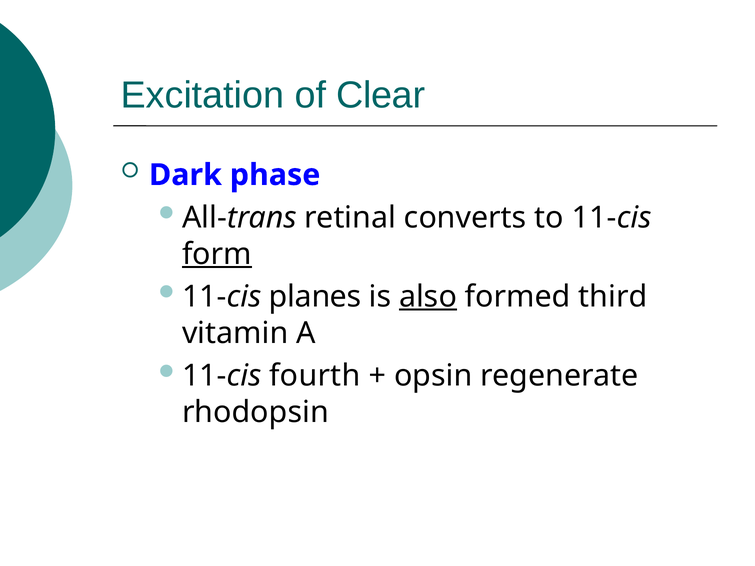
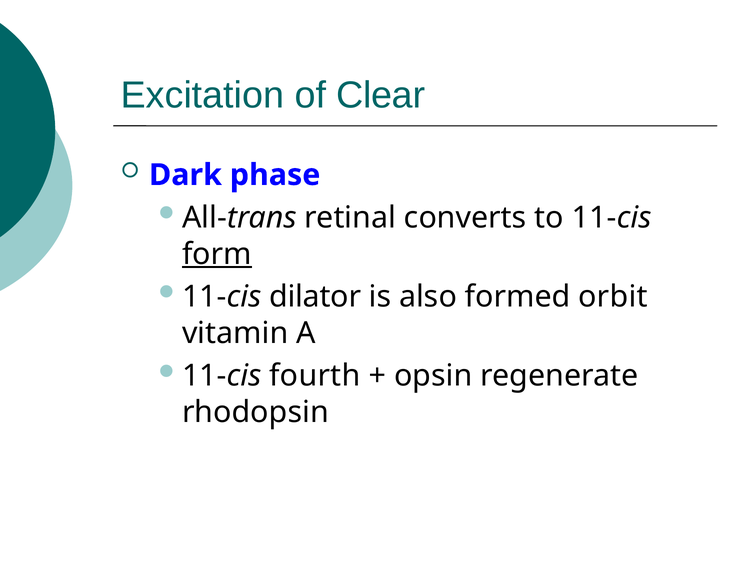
planes: planes -> dilator (315, 297)
also underline: present -> none (428, 297)
third: third -> orbit (613, 297)
